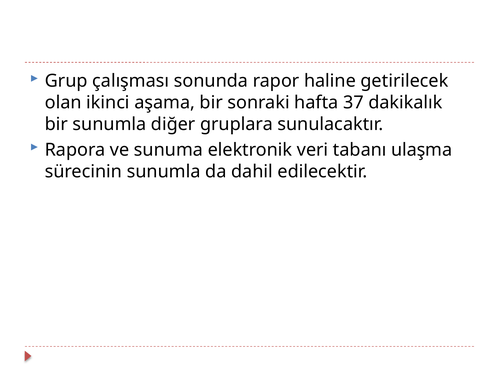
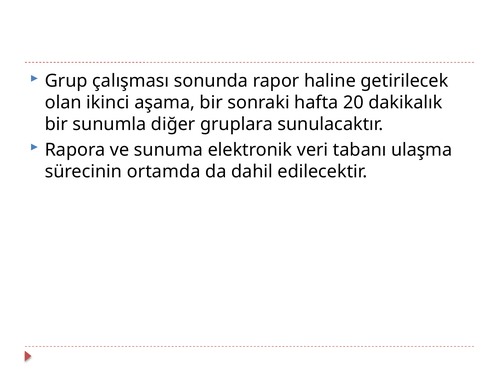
37: 37 -> 20 (353, 103)
sürecinin sunumla: sunumla -> ortamda (164, 172)
